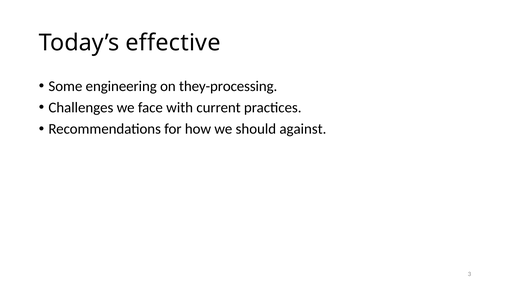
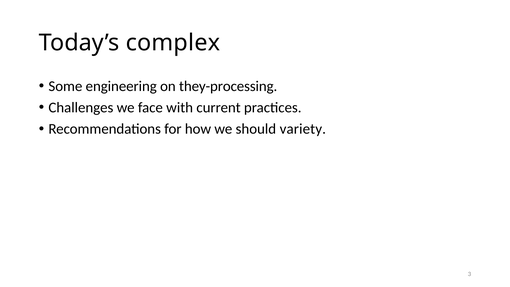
effective: effective -> complex (173, 43)
against: against -> variety (303, 129)
